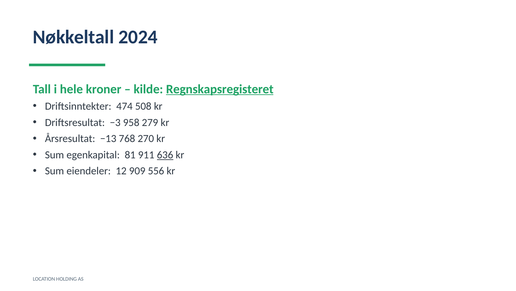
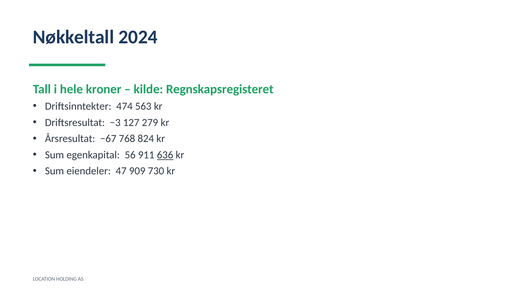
Regnskapsregisteret underline: present -> none (220, 89)
508: 508 -> 563 (143, 106)
958: 958 -> 127 (131, 122)
−13: −13 -> −67 (108, 138)
270: 270 -> 824 (146, 138)
81: 81 -> 56 (130, 155)
12: 12 -> 47 (121, 171)
556: 556 -> 730 (156, 171)
